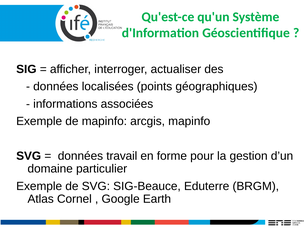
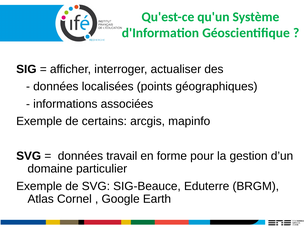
de mapinfo: mapinfo -> certains (104, 121)
